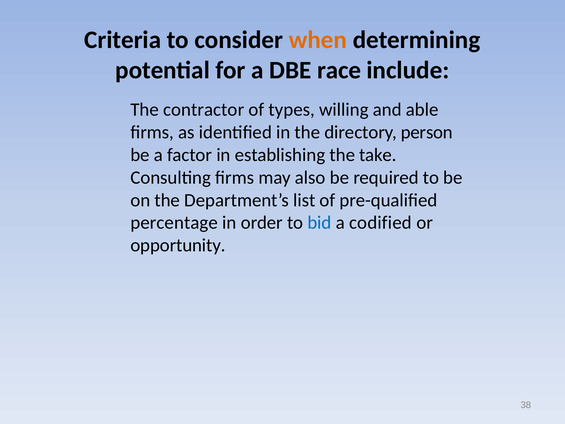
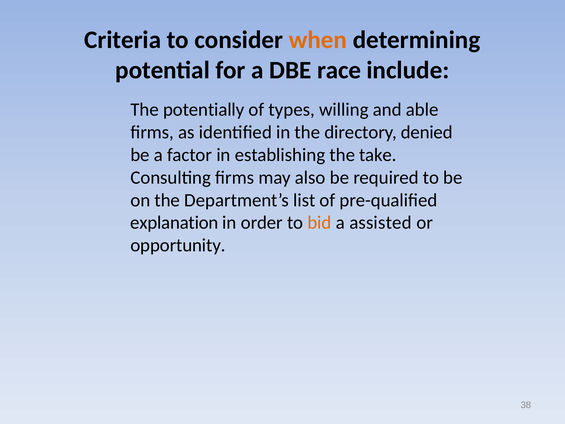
contractor: contractor -> potentially (204, 110)
person: person -> denied (427, 132)
percentage: percentage -> explanation (174, 223)
bid colour: blue -> orange (319, 223)
codified: codified -> assisted (380, 223)
